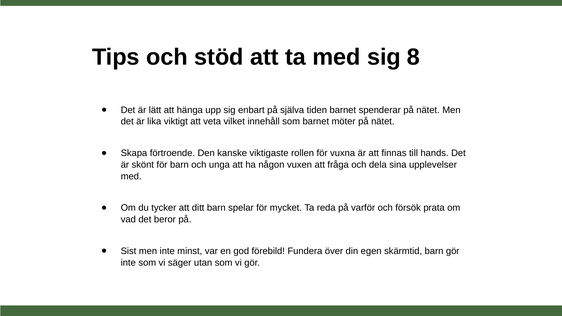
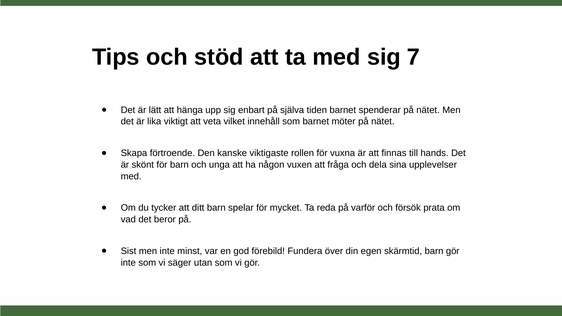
8: 8 -> 7 (413, 57)
